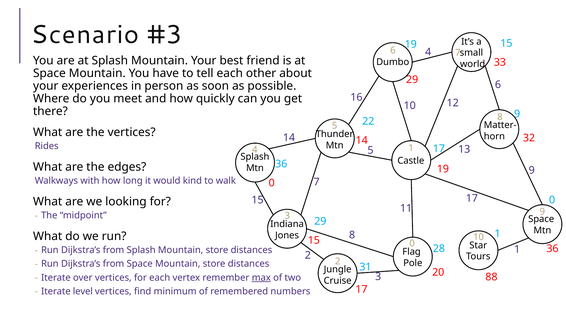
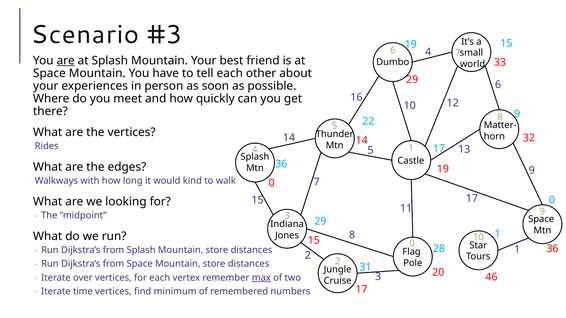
are underline: none -> present (66, 61)
88: 88 -> 46 (491, 277)
level: level -> time (83, 292)
